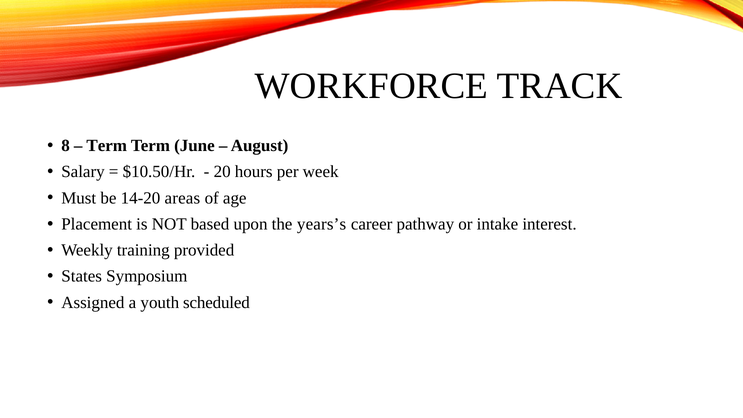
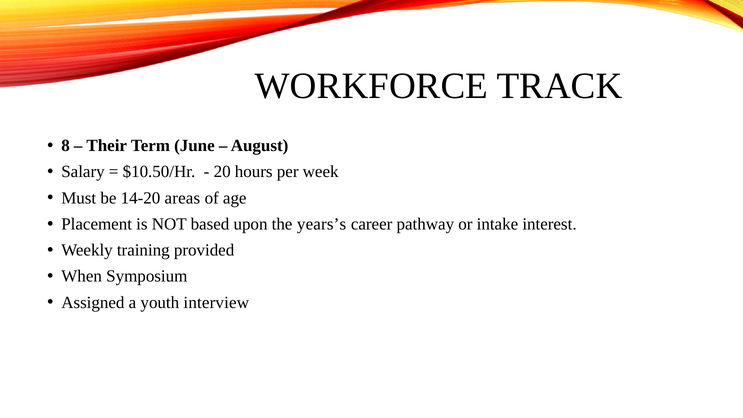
Term: Term -> Their (107, 146)
States: States -> When (82, 276)
scheduled: scheduled -> interview (216, 302)
